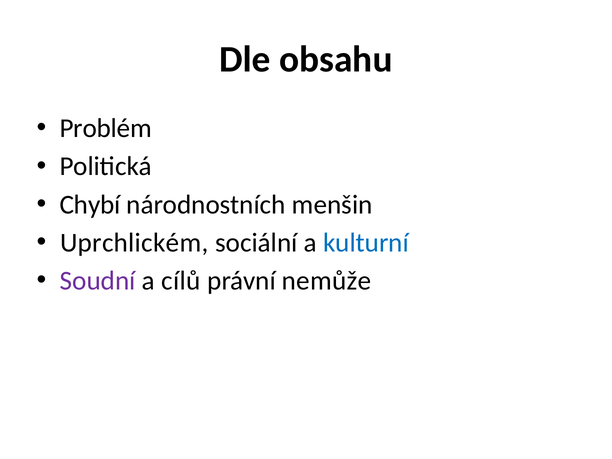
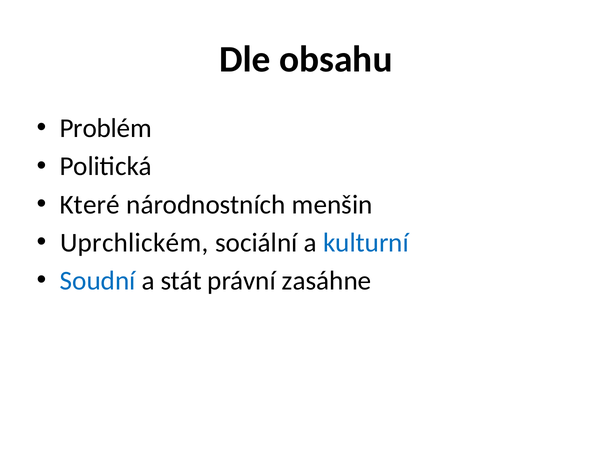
Chybí: Chybí -> Které (90, 205)
Soudní colour: purple -> blue (98, 281)
cílů: cílů -> stát (181, 281)
nemůže: nemůže -> zasáhne (327, 281)
